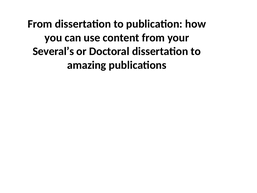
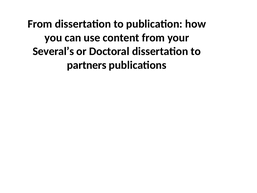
amazing: amazing -> partners (87, 65)
